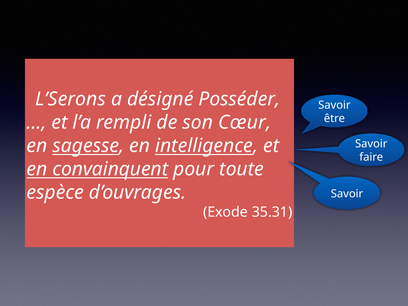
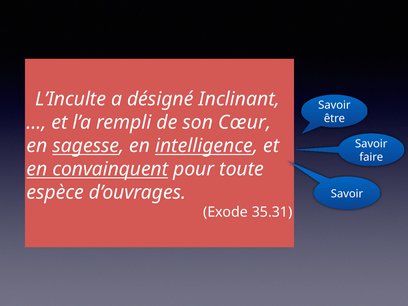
L’Serons: L’Serons -> L’Inculte (71, 99)
Posséder: Posséder -> Inclinant (239, 99)
